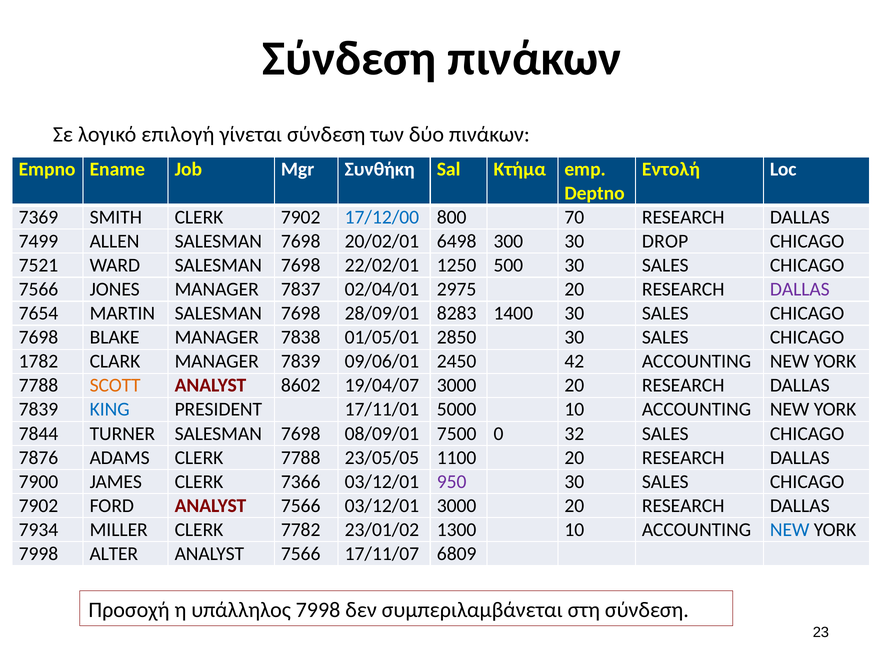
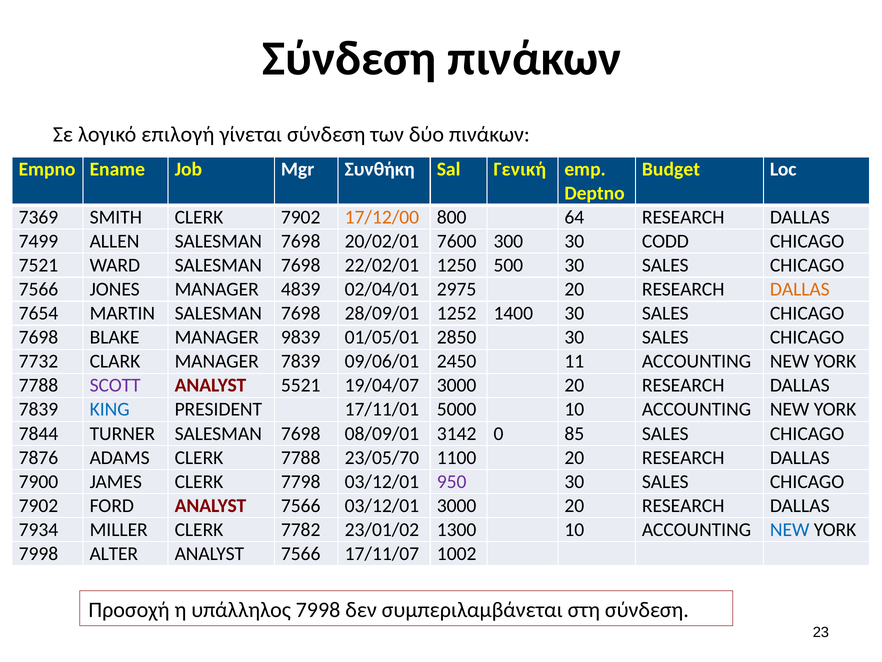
Κτήμα: Κτήμα -> Γενική (520, 169)
Εντολή: Εντολή -> Budget (671, 169)
17/12/00 colour: blue -> orange (382, 217)
70: 70 -> 64 (574, 217)
6498: 6498 -> 7600 (457, 241)
DROP: DROP -> CODD (665, 241)
7837: 7837 -> 4839 (301, 289)
DALLAS colour: purple -> orange (800, 289)
8283: 8283 -> 1252 (457, 313)
7838: 7838 -> 9839 (301, 337)
1782: 1782 -> 7732 (38, 361)
42: 42 -> 11 (574, 361)
SCOTT colour: orange -> purple (115, 385)
8602: 8602 -> 5521 (301, 385)
7500: 7500 -> 3142 (457, 433)
32: 32 -> 85 (574, 433)
23/05/05: 23/05/05 -> 23/05/70 (382, 457)
7366: 7366 -> 7798 (301, 481)
6809: 6809 -> 1002 (457, 553)
